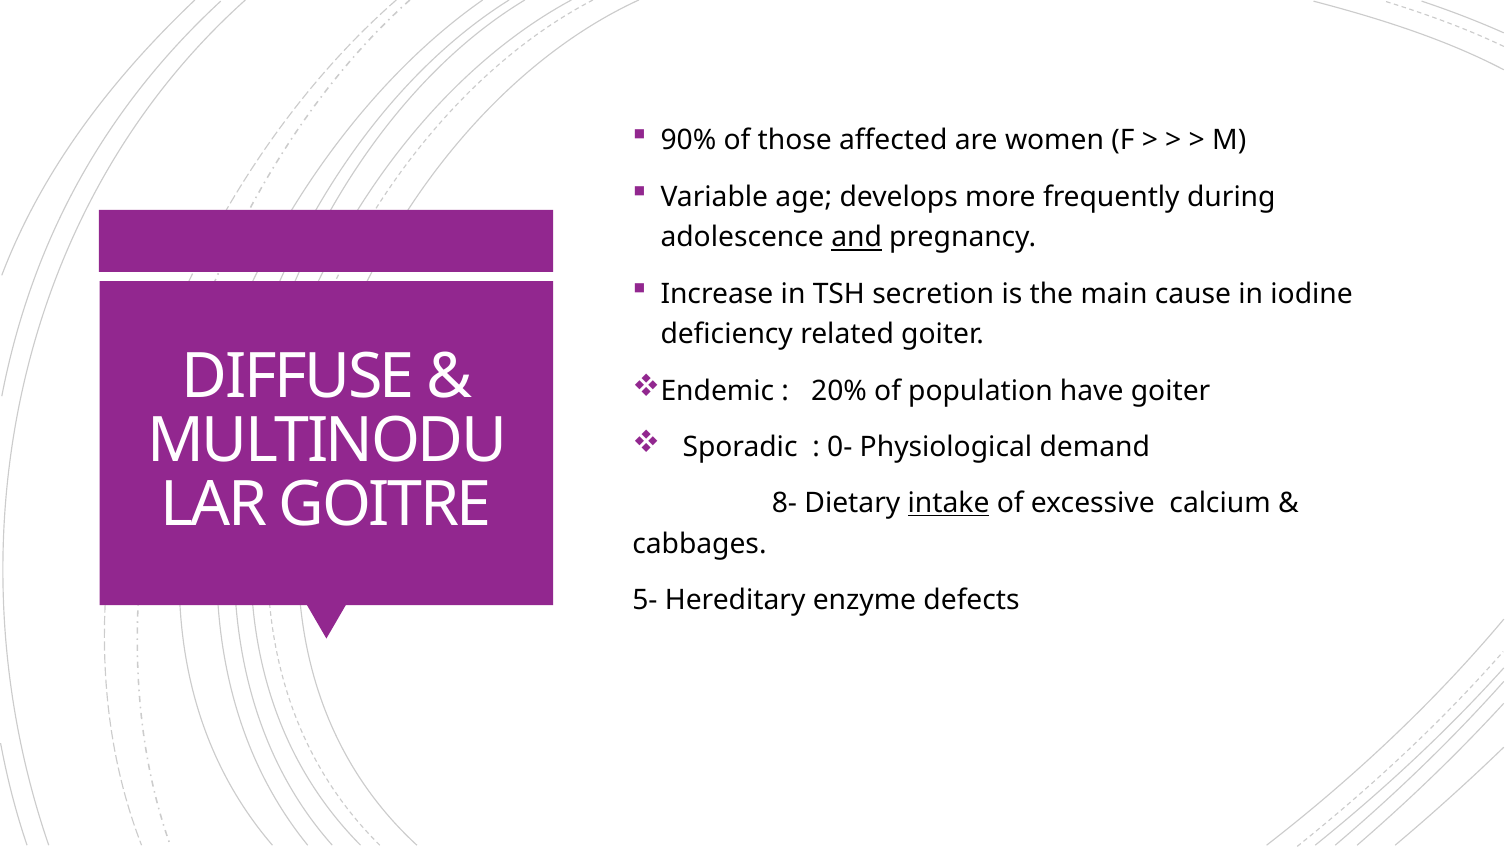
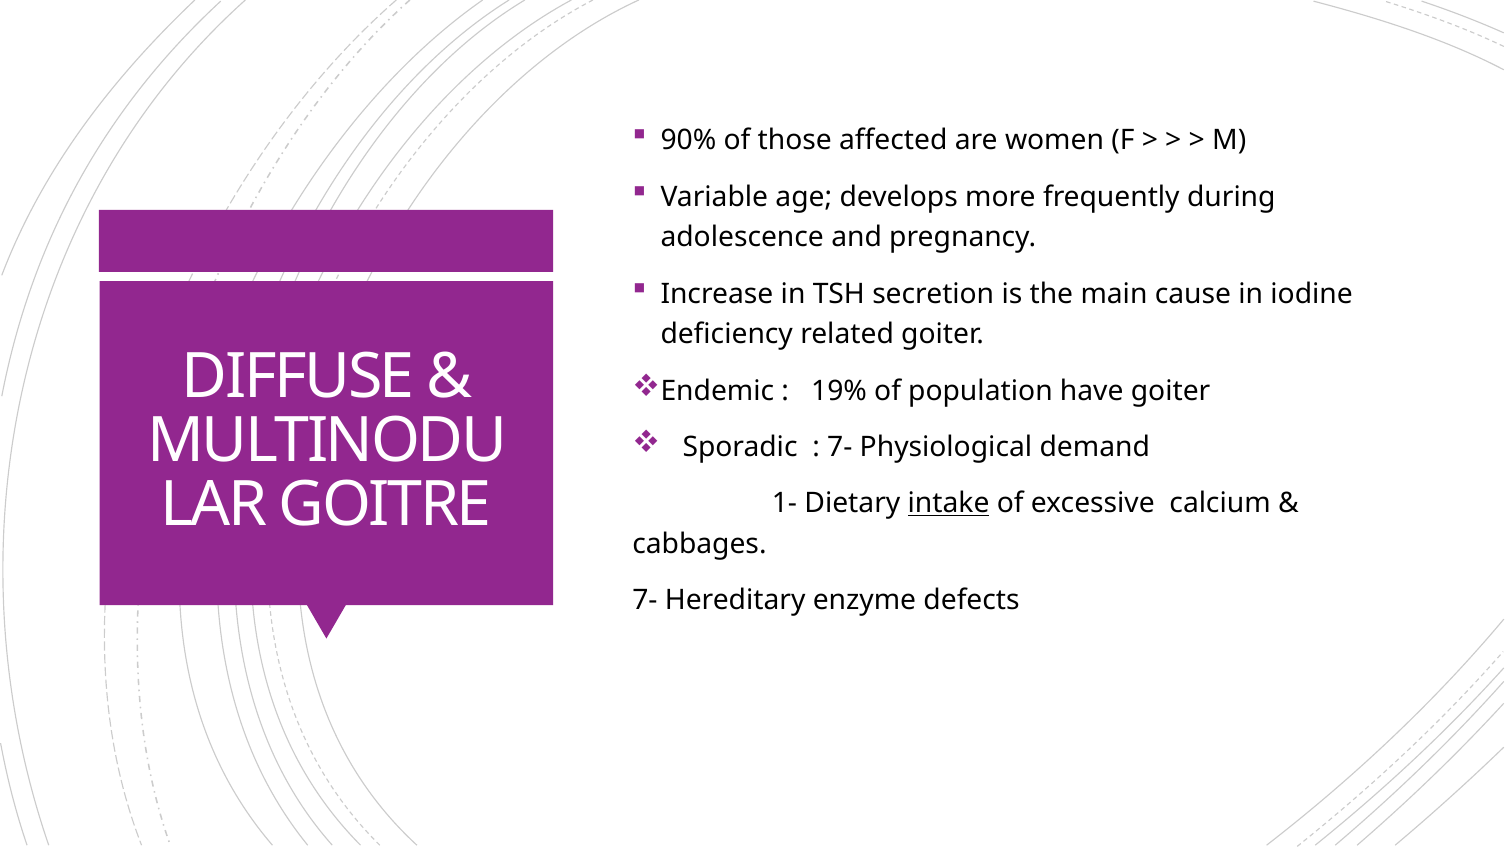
and underline: present -> none (857, 238)
20%: 20% -> 19% (839, 391)
0-: 0- -> 7- (840, 448)
8-: 8- -> 1- (784, 504)
5-: 5- -> 7- (645, 601)
